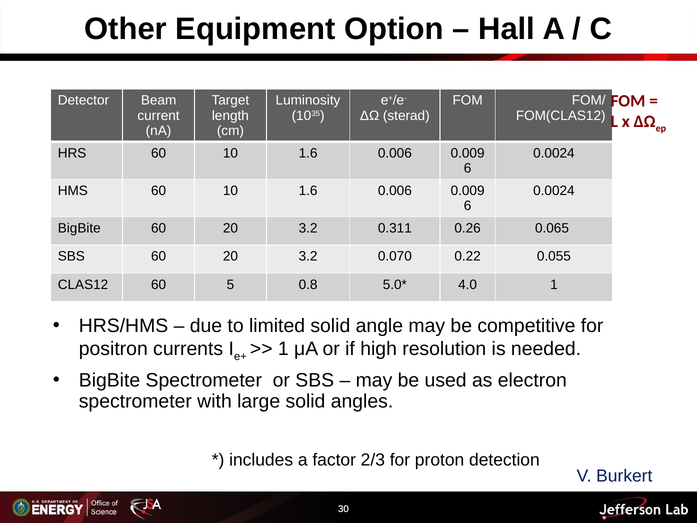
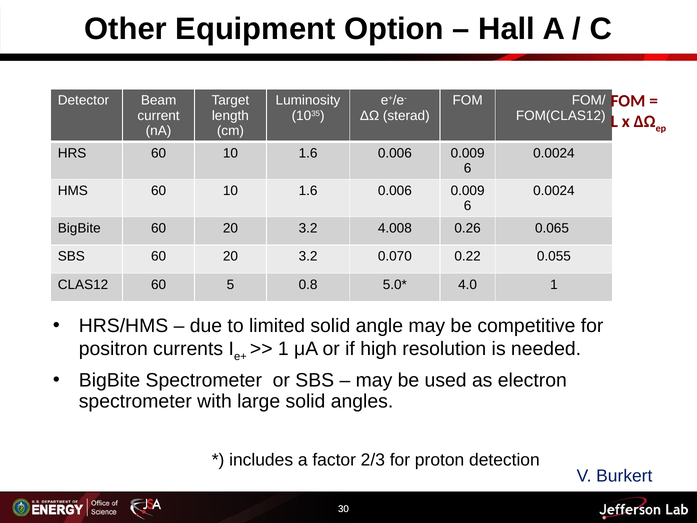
0.311: 0.311 -> 4.008 (395, 228)
